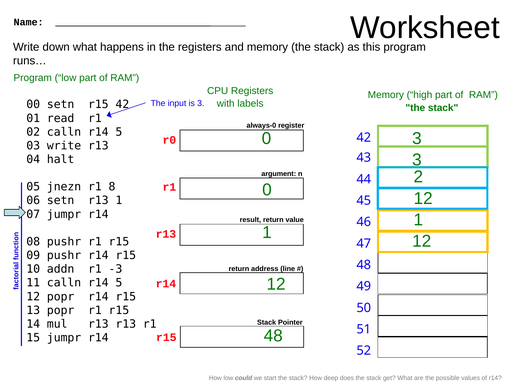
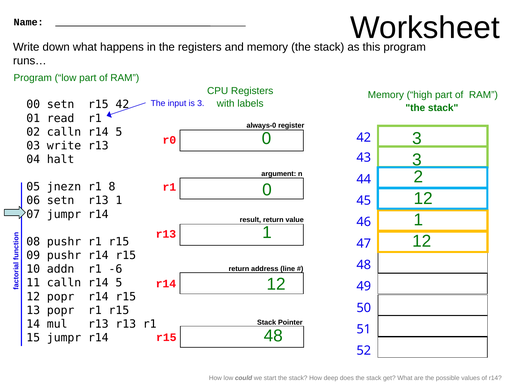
-3: -3 -> -6 (115, 269)
